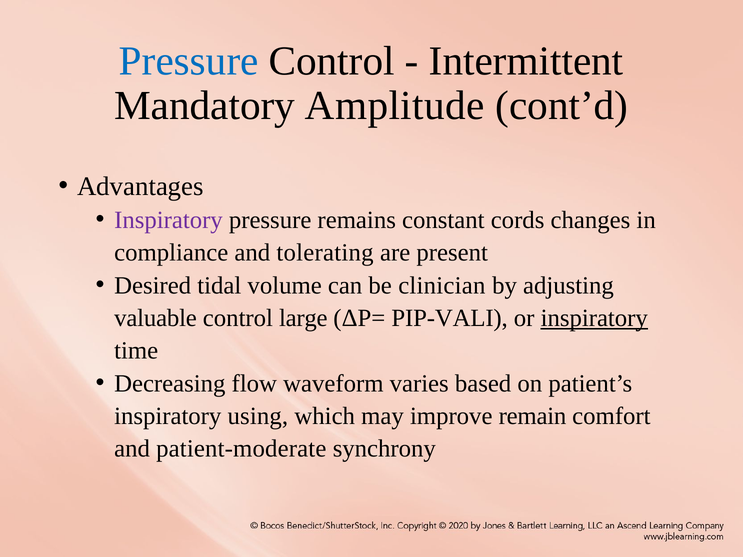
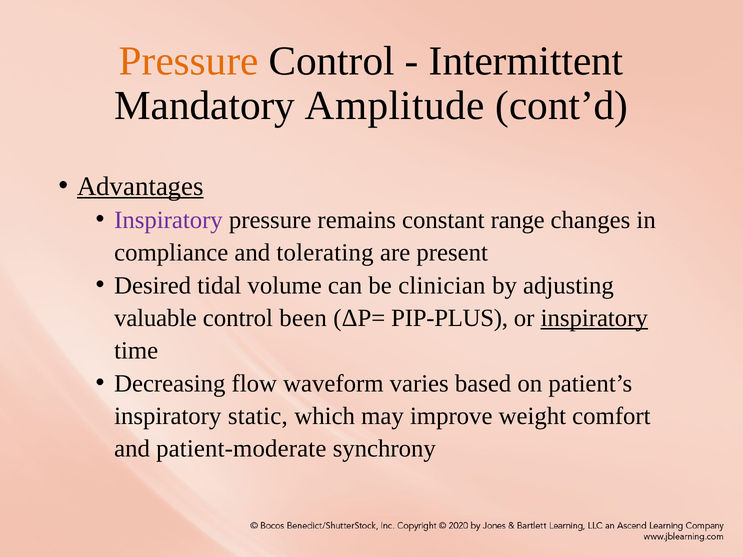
Pressure colour: blue -> orange (189, 61)
Advantages underline: none -> present (140, 186)
cords: cords -> range (518, 220)
large: large -> been (303, 318)
PIP-VALI: PIP-VALI -> PIP-PLUS (450, 318)
using: using -> static (258, 416)
remain: remain -> weight (532, 416)
